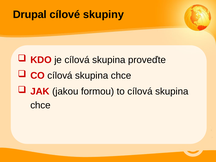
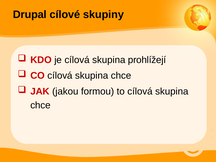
proveďte: proveďte -> prohlížejí (147, 60)
